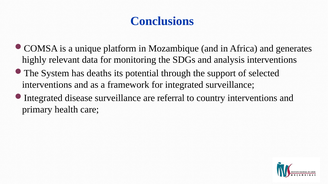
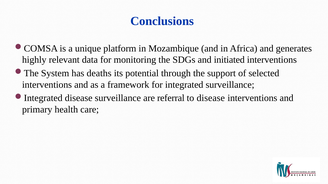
analysis: analysis -> initiated (229, 60)
to country: country -> disease (211, 98)
